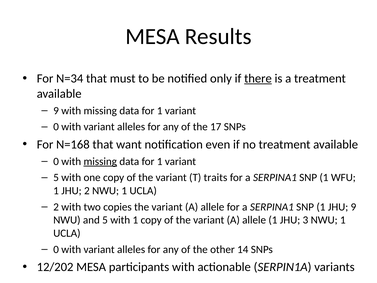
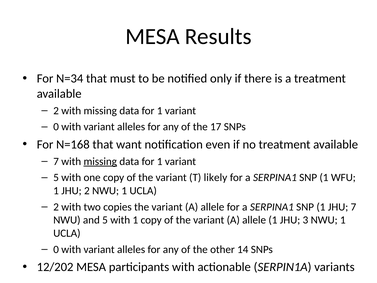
there underline: present -> none (258, 79)
9: 9 -> 2 (56, 111)
0: 0 -> 7 (56, 161)
traits: traits -> likely (215, 177)
JHU 9: 9 -> 7 (353, 207)
